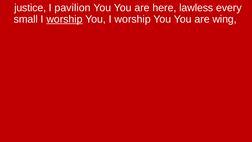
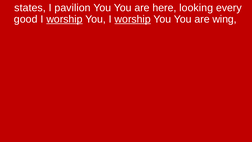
justice: justice -> states (30, 8)
lawless: lawless -> looking (196, 8)
small: small -> good (26, 19)
worship underline: none -> present (133, 19)
